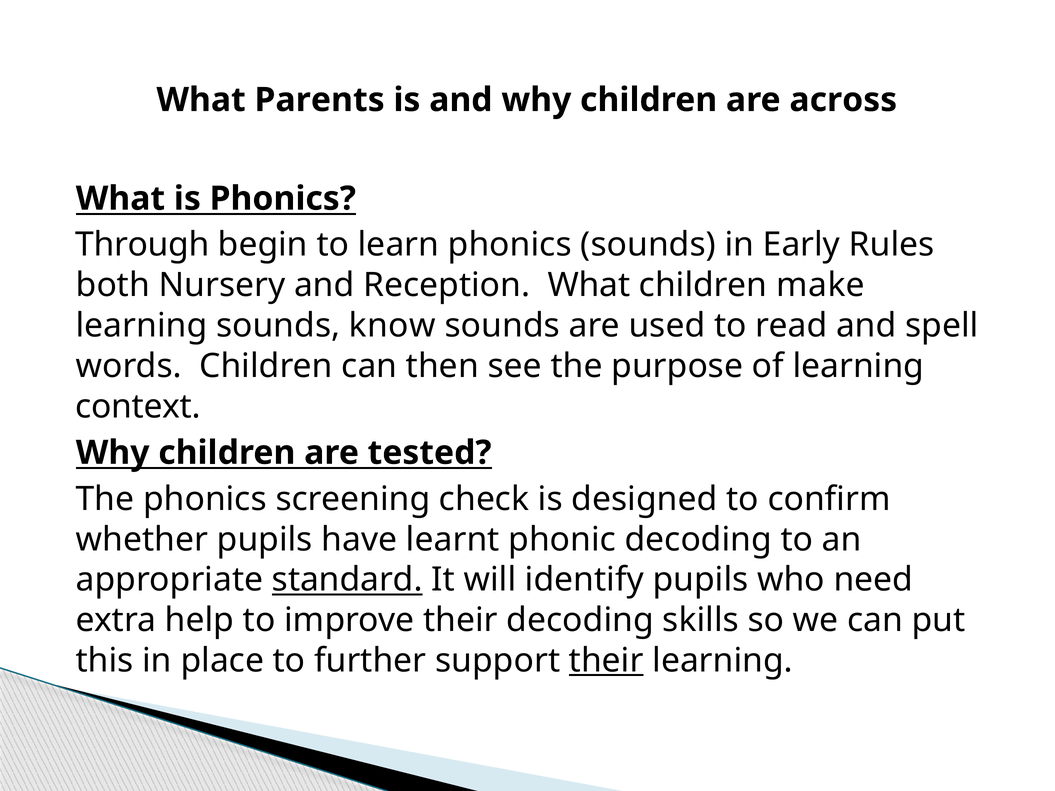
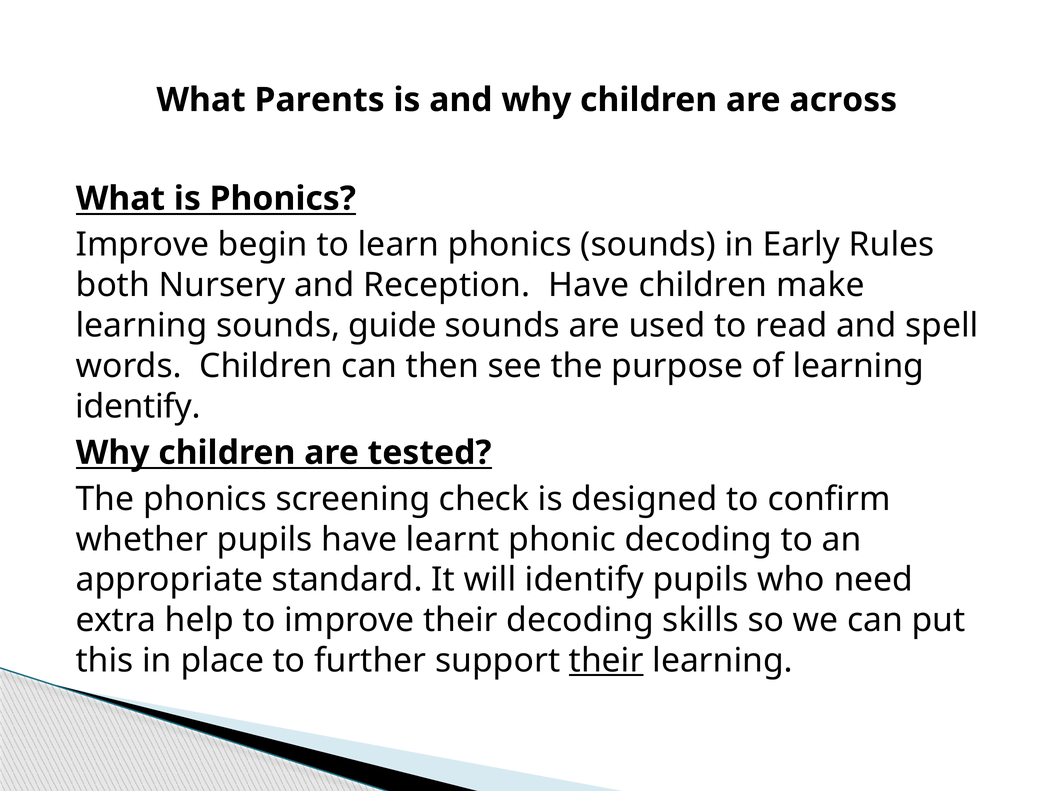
Through: Through -> Improve (142, 245)
Reception What: What -> Have (589, 285)
know: know -> guide (393, 326)
context: context -> identify (138, 407)
standard underline: present -> none (347, 580)
